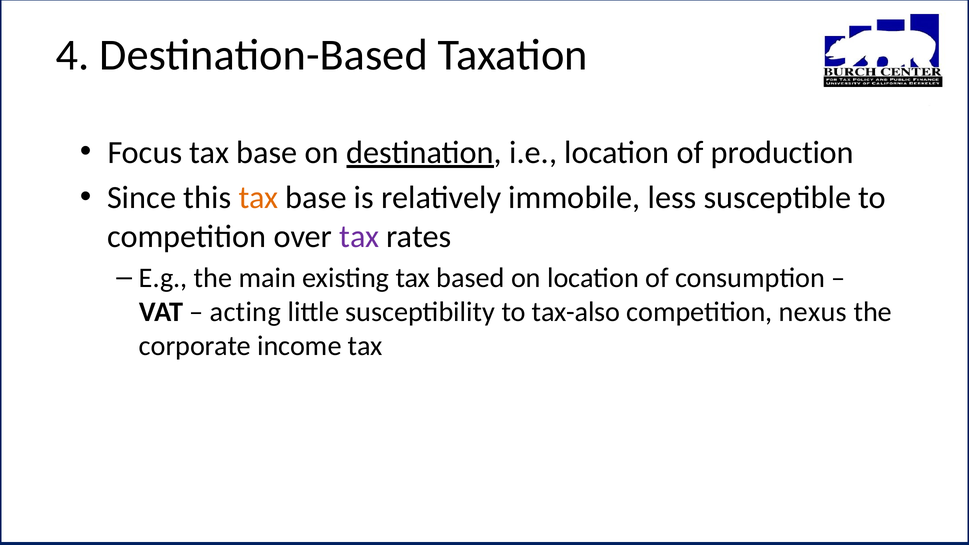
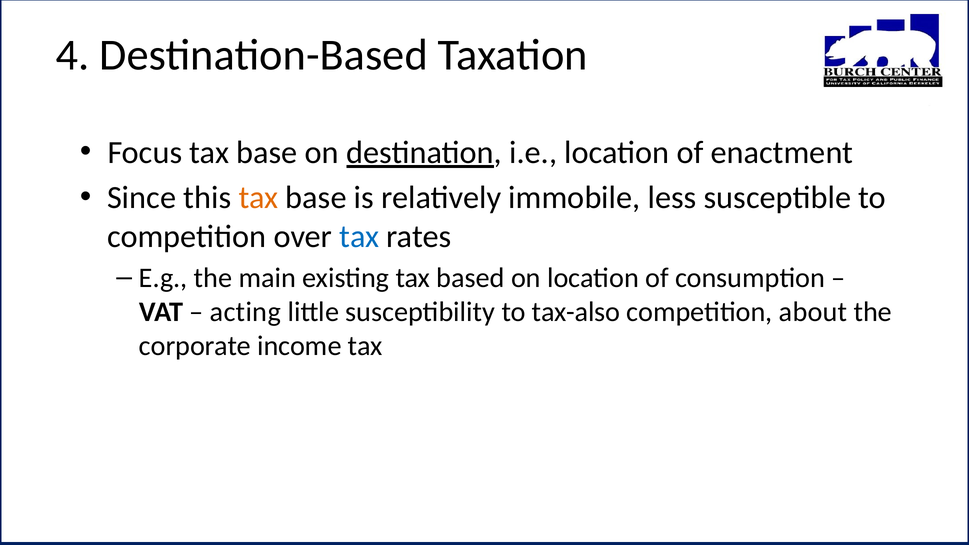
production: production -> enactment (782, 152)
tax colour: purple -> blue (359, 237)
nexus: nexus -> about (813, 312)
